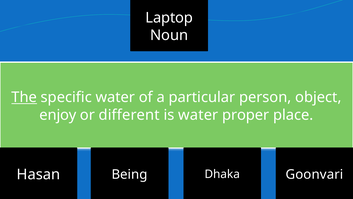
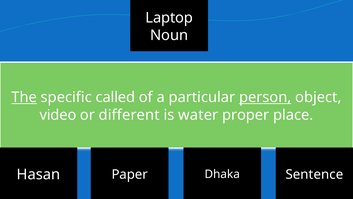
specific water: water -> called (115, 97)
person underline: none -> present (265, 97)
enjoy: enjoy -> video (58, 115)
Being: Being -> Paper (130, 174)
Goonvari: Goonvari -> Sentence (314, 174)
